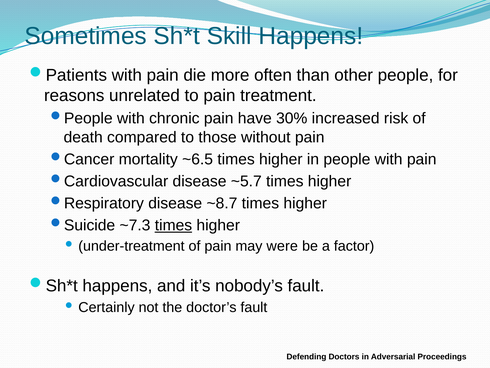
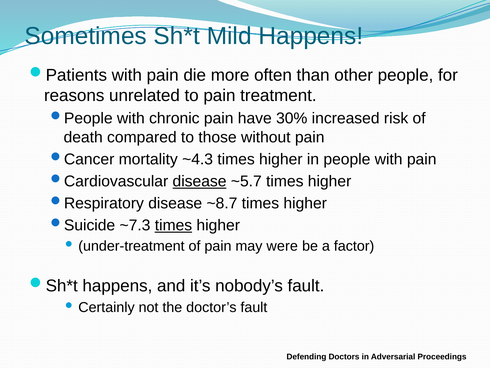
Skill: Skill -> Mild (229, 36)
~6.5: ~6.5 -> ~4.3 (198, 159)
disease underline: none -> present (200, 181)
